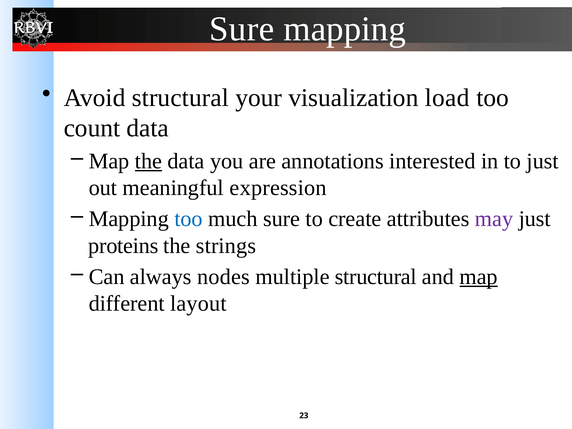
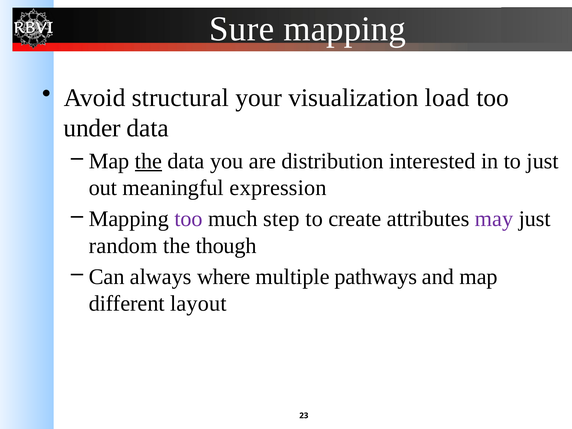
count: count -> under (92, 128)
annotations: annotations -> distribution (333, 161)
too colour: blue -> purple (189, 219)
much sure: sure -> step (281, 219)
proteins: proteins -> random (123, 246)
strings: strings -> though (226, 246)
nodes: nodes -> where (224, 277)
multiple structural: structural -> pathways (376, 277)
map underline: present -> none (479, 277)
